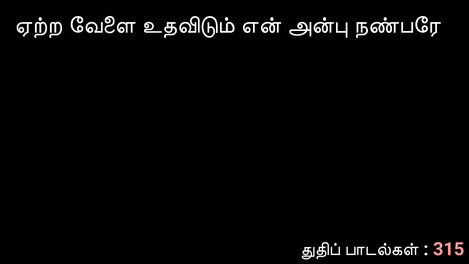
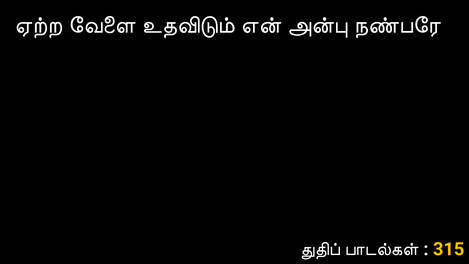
315 colour: pink -> yellow (449, 249)
